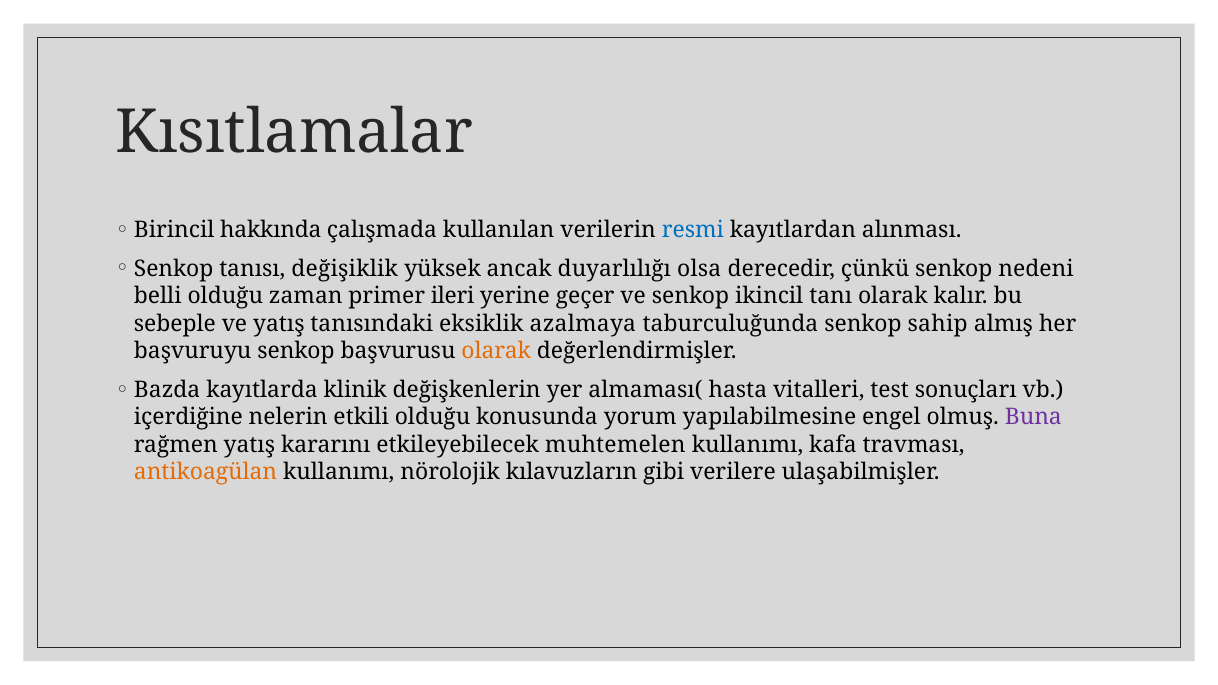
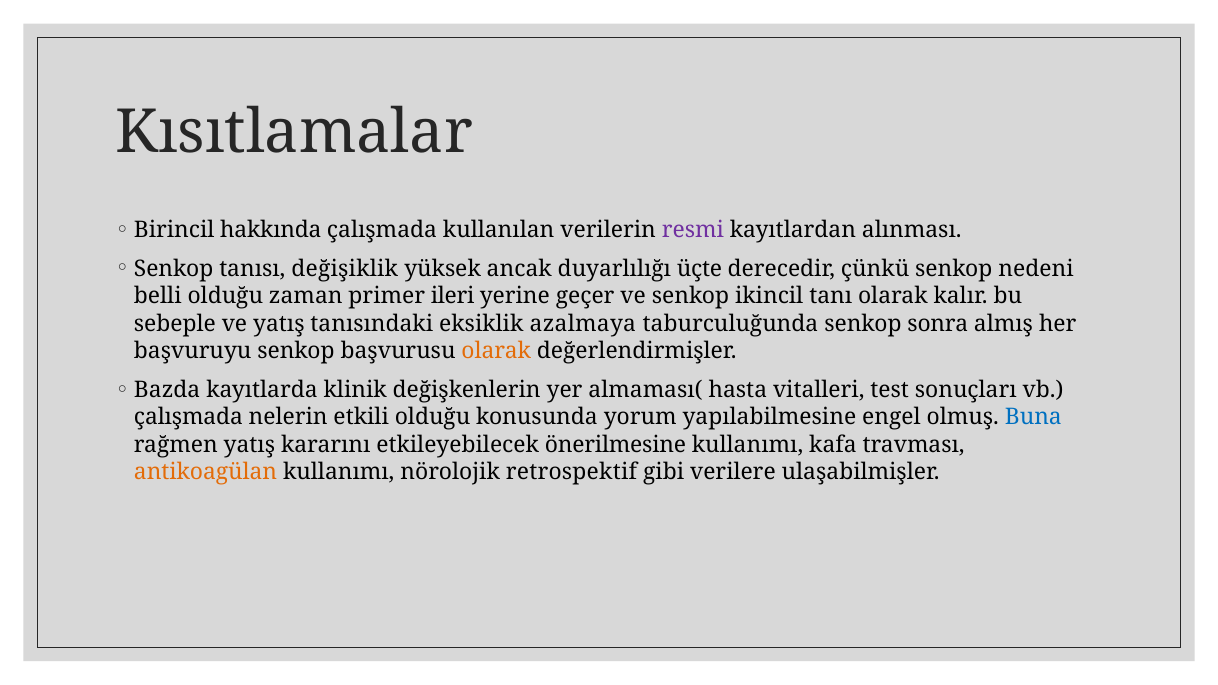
resmi colour: blue -> purple (693, 230)
olsa: olsa -> üçte (699, 269)
sahip: sahip -> sonra (938, 324)
içerdiğine: içerdiğine -> çalışmada (188, 417)
Buna colour: purple -> blue (1033, 417)
muhtemelen: muhtemelen -> önerilmesine (616, 445)
kılavuzların: kılavuzların -> retrospektif (571, 472)
